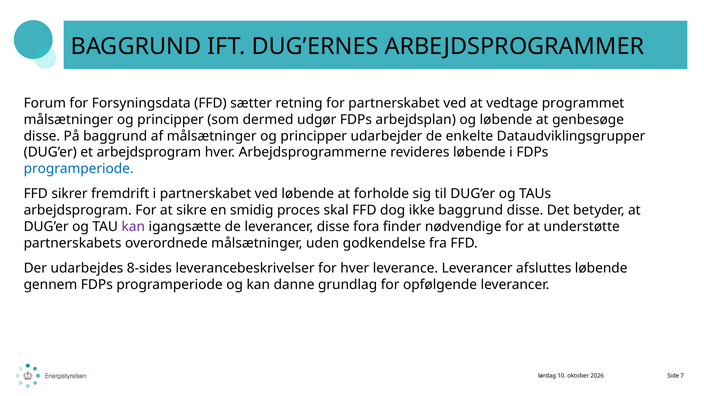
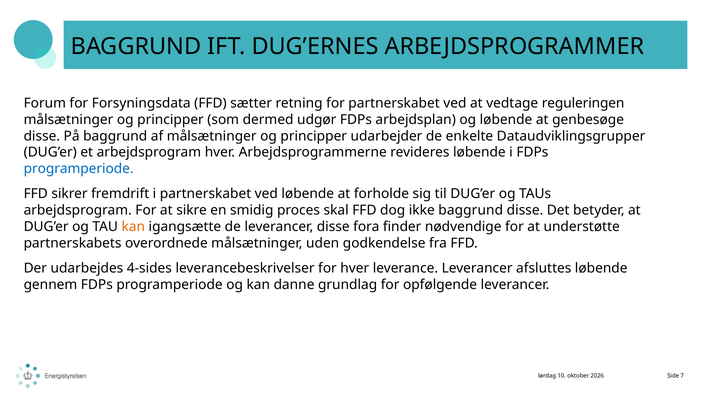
programmet: programmet -> reguleringen (583, 103)
kan colour: purple -> orange (133, 227)
8-sides: 8-sides -> 4-sides (149, 268)
